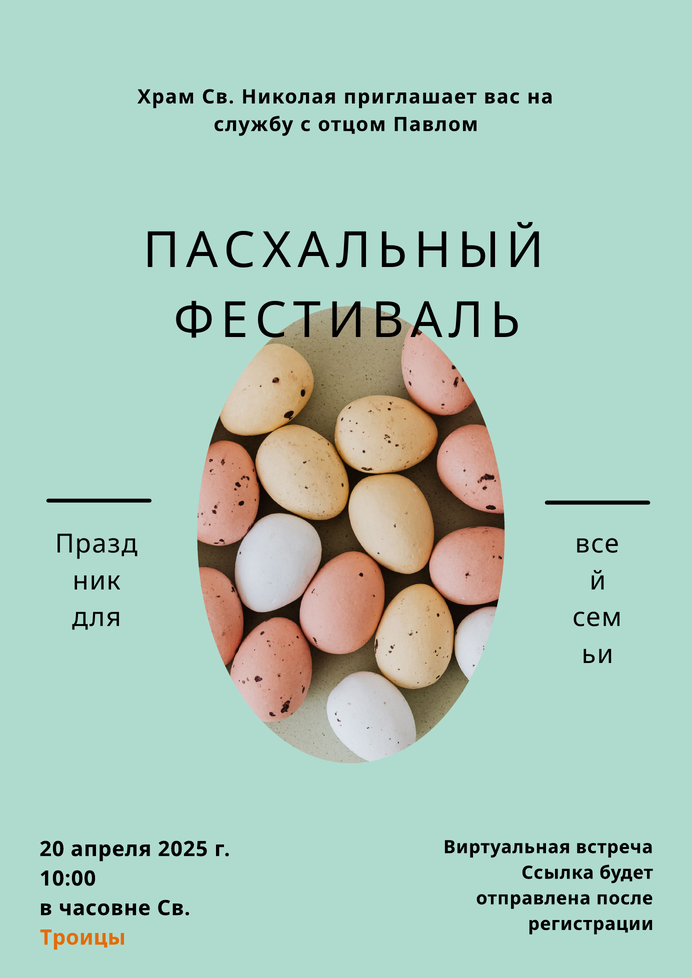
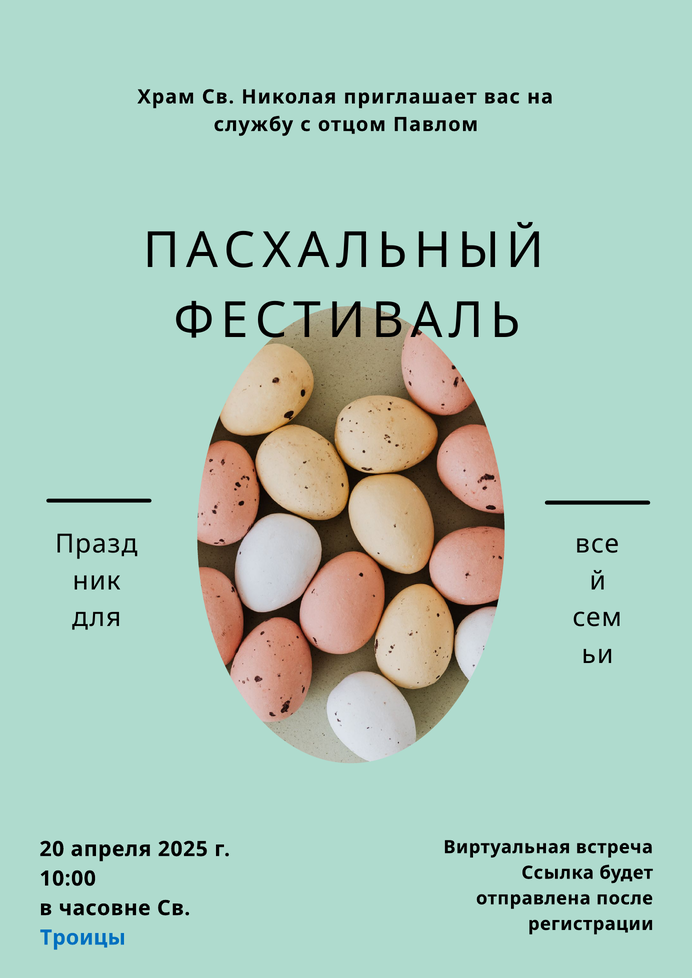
Троицы colour: orange -> blue (83, 938)
